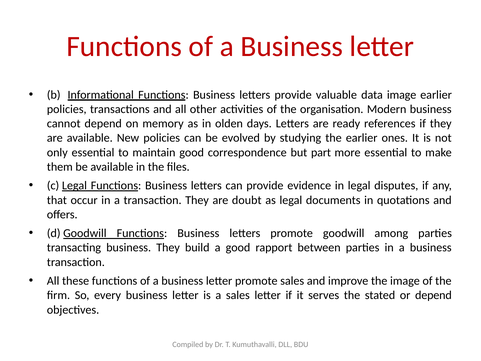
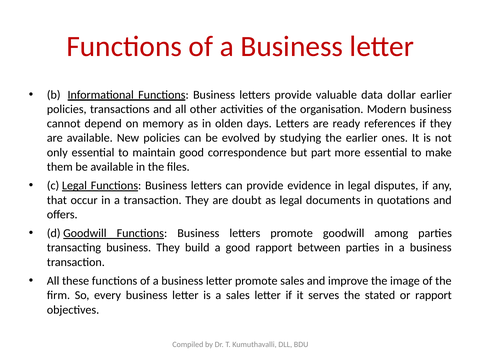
data image: image -> dollar (401, 95)
or depend: depend -> rapport (433, 295)
